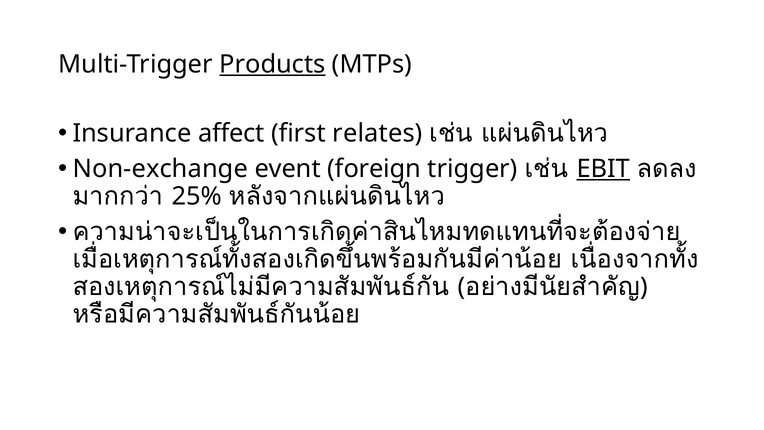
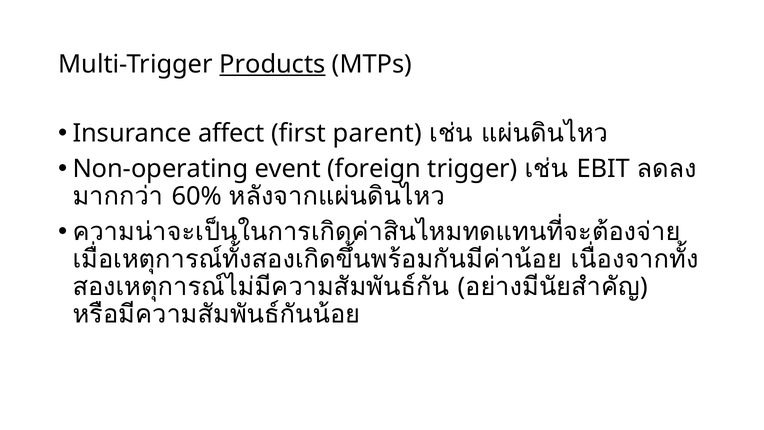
relates: relates -> parent (377, 133)
Non-exchange: Non-exchange -> Non-operating (160, 169)
EBIT underline: present -> none (603, 169)
25%: 25% -> 60% (197, 196)
